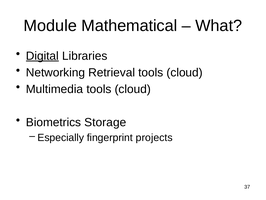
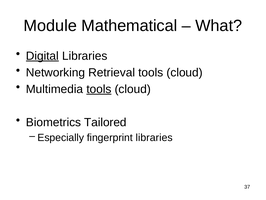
tools underline: none -> present (99, 89)
Storage: Storage -> Tailored (105, 122)
fingerprint projects: projects -> libraries (154, 137)
